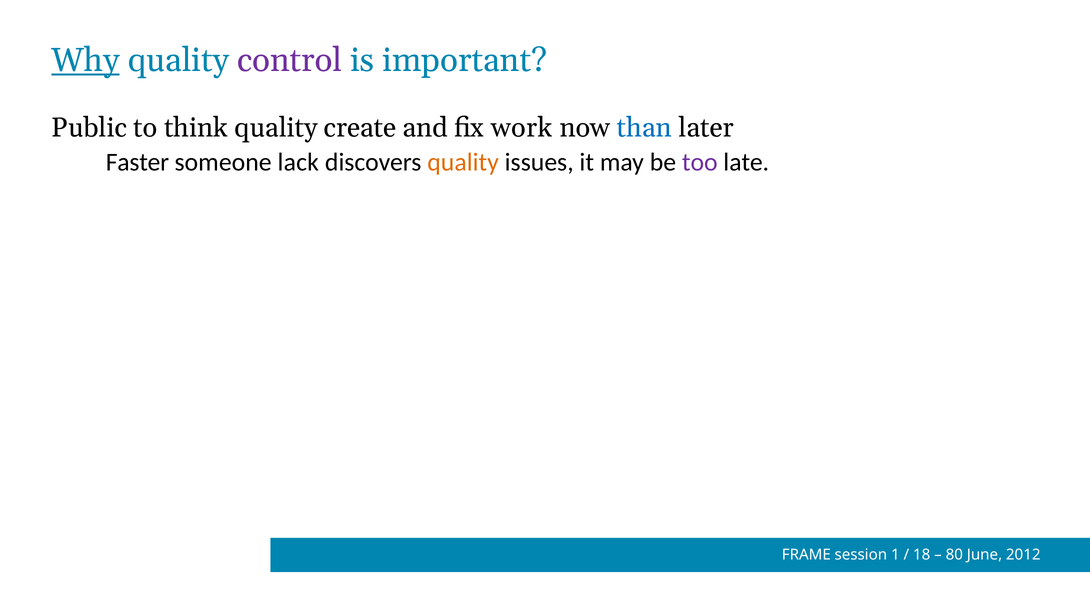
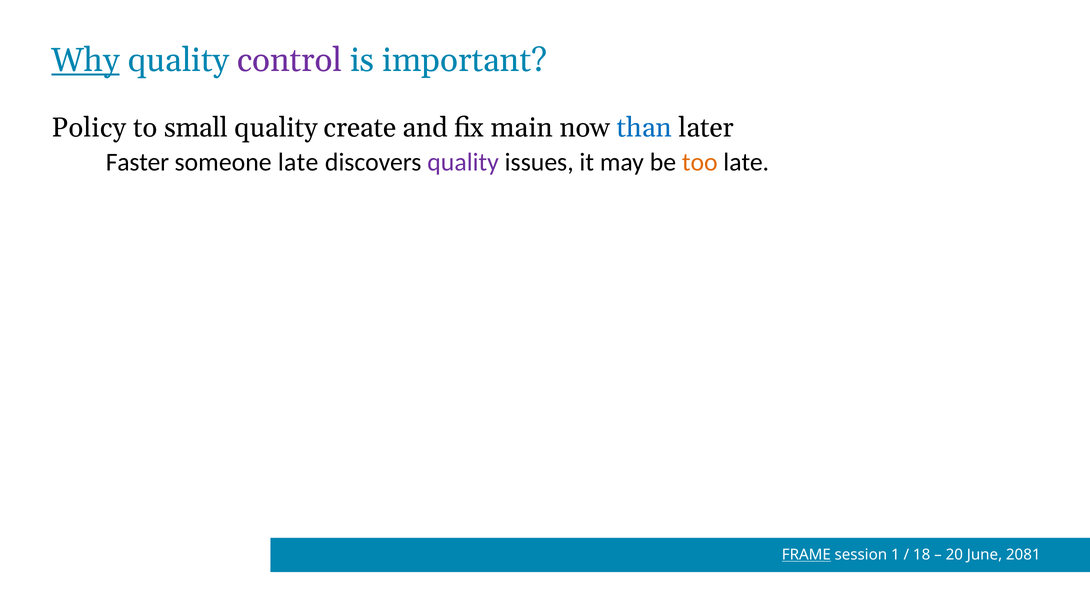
Public: Public -> Policy (89, 128)
think: think -> small (196, 128)
work: work -> main (522, 128)
someone lack: lack -> late (298, 162)
quality colour: orange -> purple (463, 162)
too colour: purple -> orange (700, 162)
FRAME underline: none -> present (806, 555)
80: 80 -> 20 (954, 555)
2012: 2012 -> 2081 (1023, 555)
